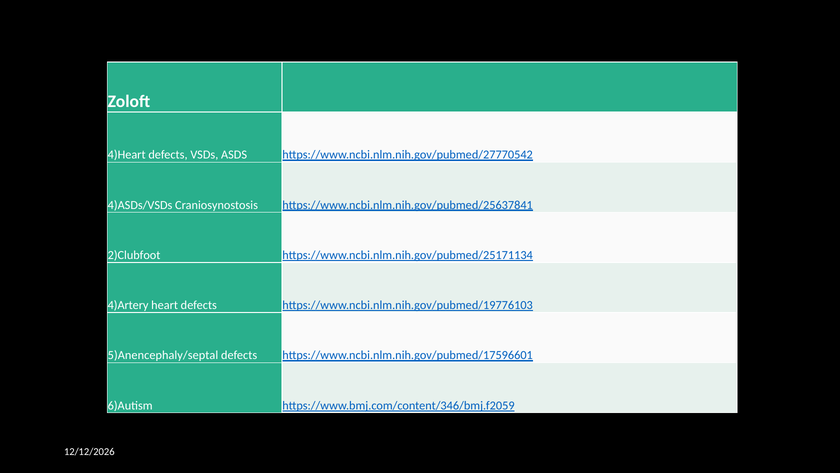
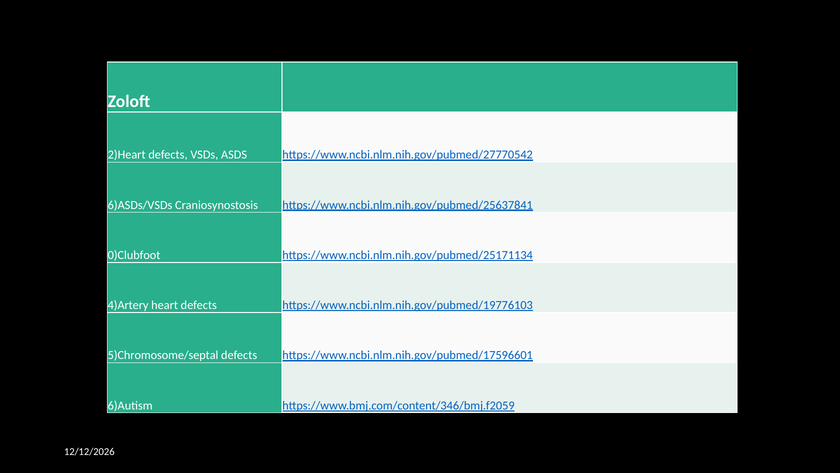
4)Heart: 4)Heart -> 2)Heart (127, 155)
4)ASDs/VSDs: 4)ASDs/VSDs -> 6)ASDs/VSDs (140, 205)
2)Clubfoot: 2)Clubfoot -> 0)Clubfoot (134, 255)
5)Anencephaly/septal: 5)Anencephaly/septal -> 5)Chromosome/septal (163, 355)
